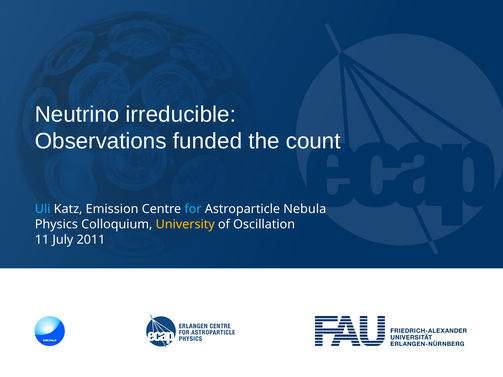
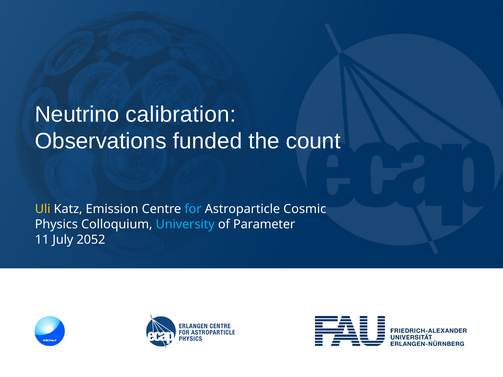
irreducible: irreducible -> calibration (181, 115)
Uli colour: light blue -> yellow (43, 209)
Nebula: Nebula -> Cosmic (305, 209)
University colour: yellow -> light blue (185, 224)
Oscillation: Oscillation -> Parameter (264, 224)
2011: 2011 -> 2052 (91, 240)
